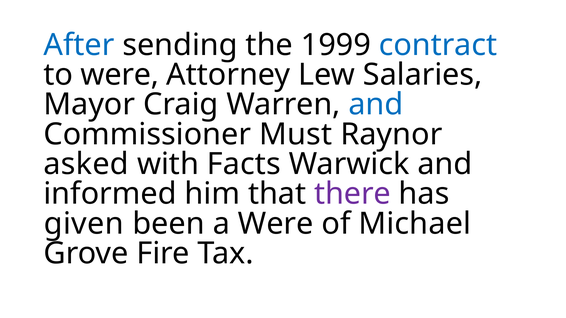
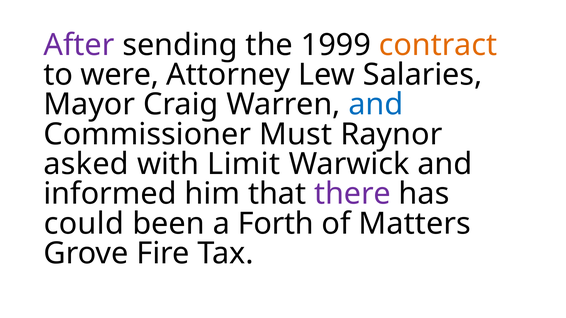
After colour: blue -> purple (79, 45)
contract colour: blue -> orange (438, 45)
Facts: Facts -> Limit (244, 164)
given: given -> could (84, 224)
a Were: Were -> Forth (276, 224)
Michael: Michael -> Matters (415, 224)
